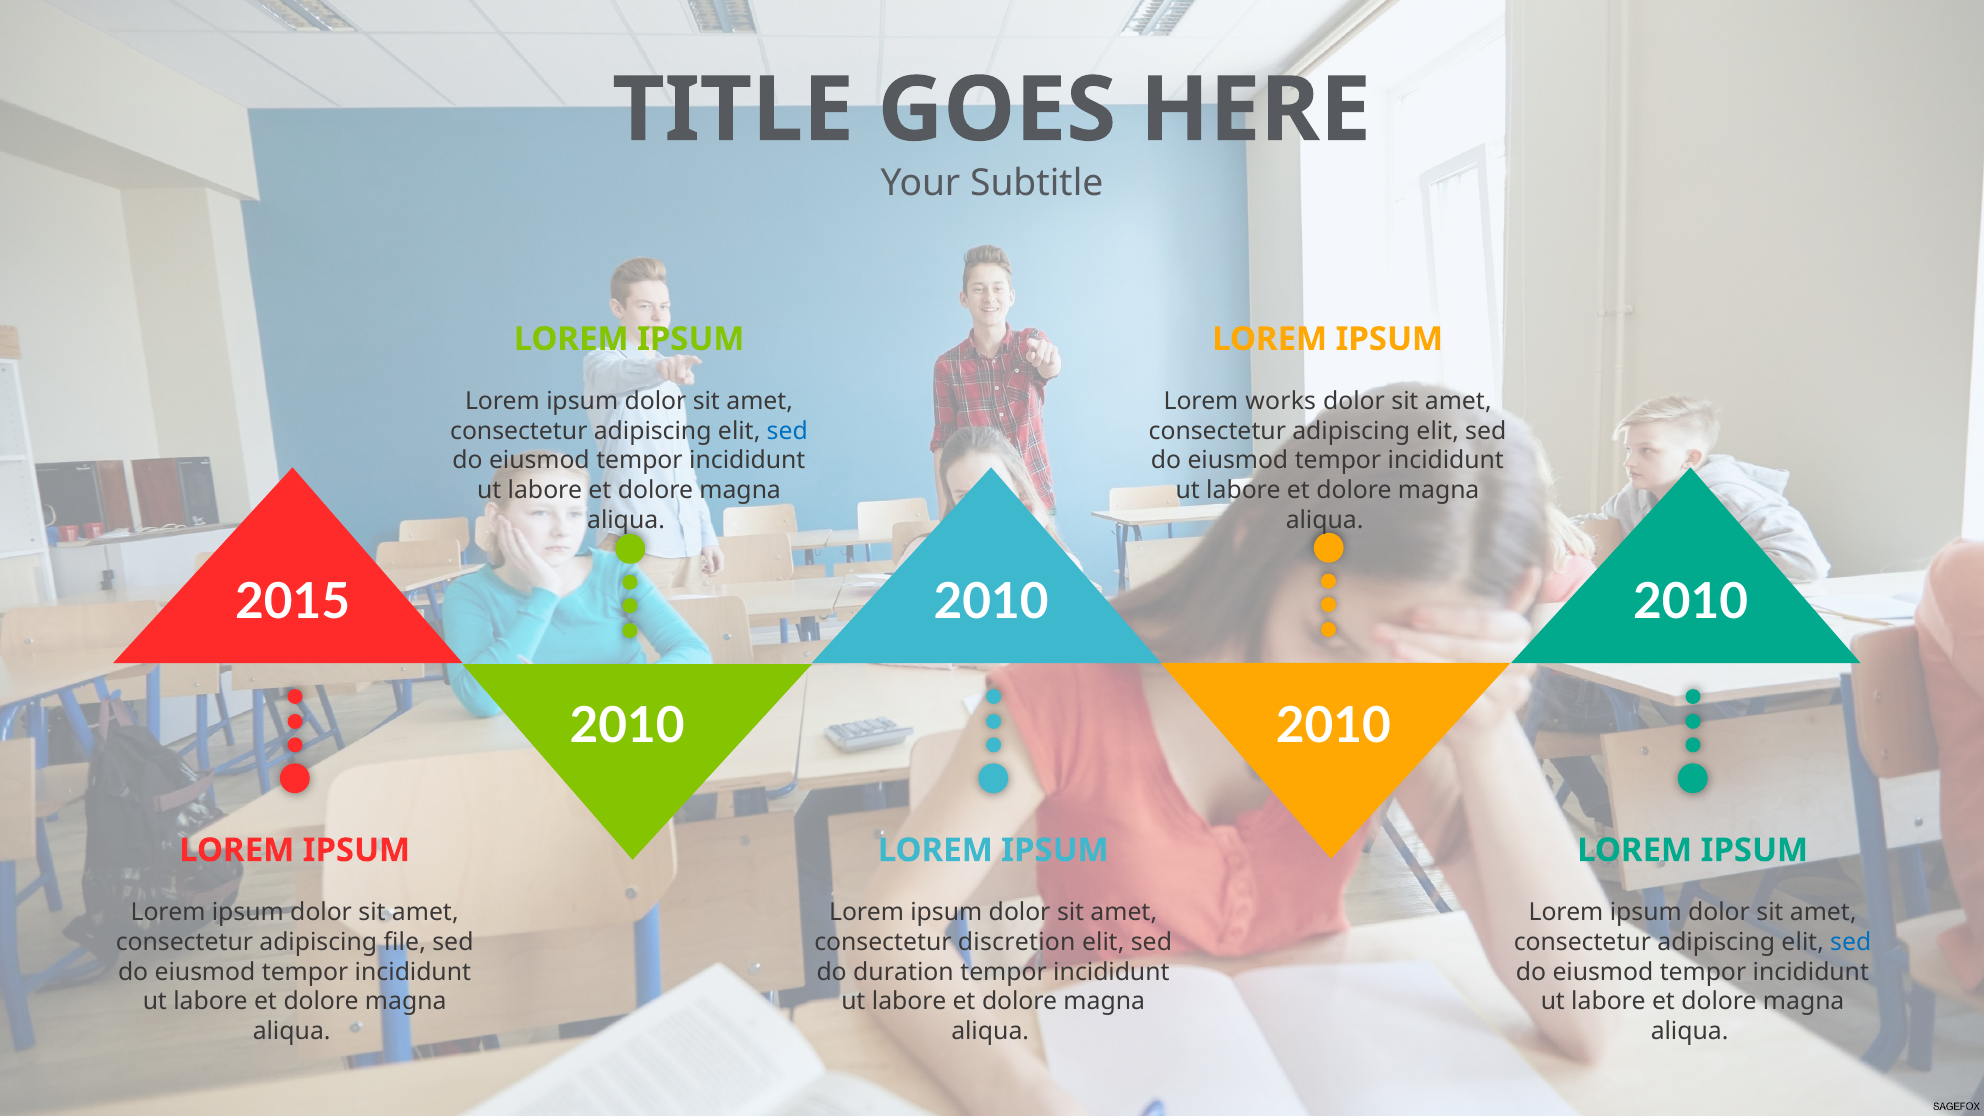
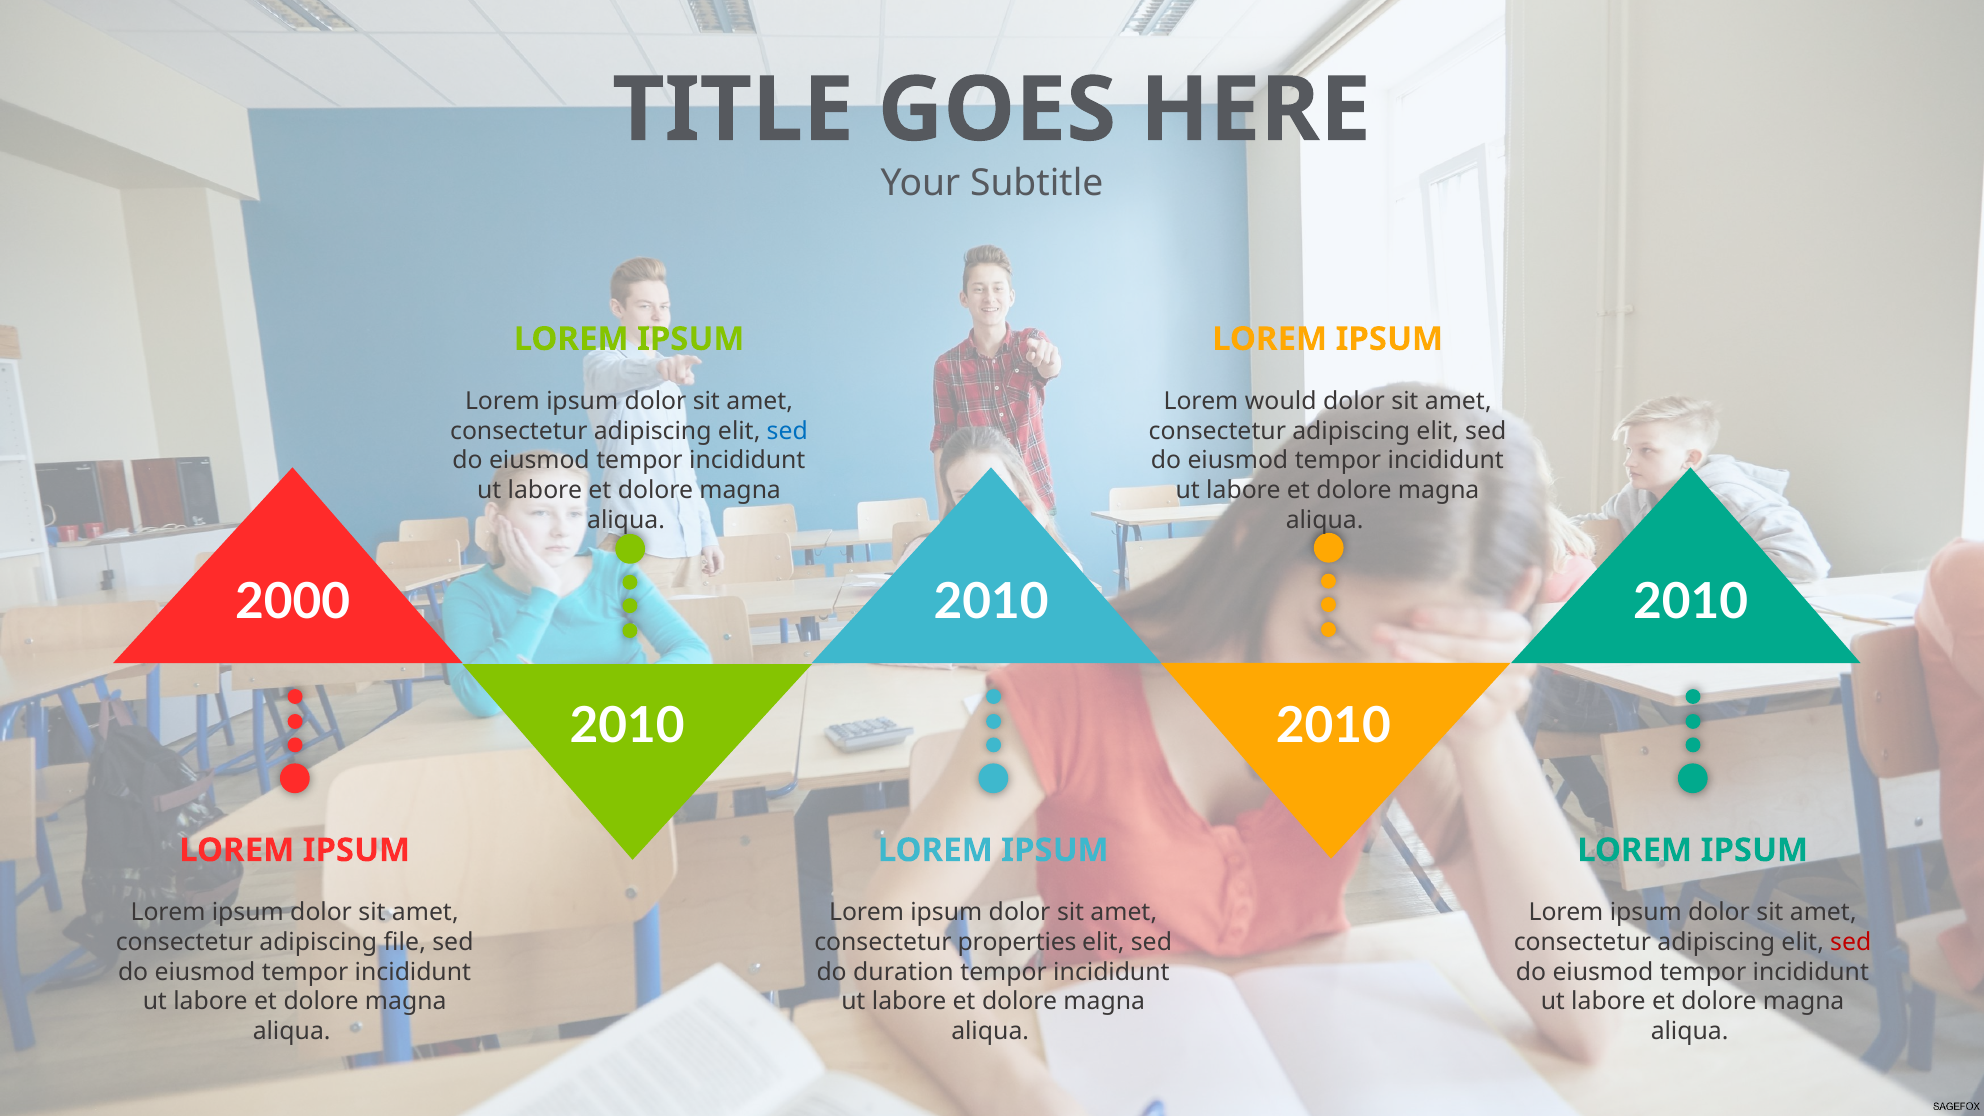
works: works -> would (1281, 401)
2015: 2015 -> 2000 (293, 602)
discretion: discretion -> properties (1017, 942)
sed colour: blue -> red (1851, 942)
